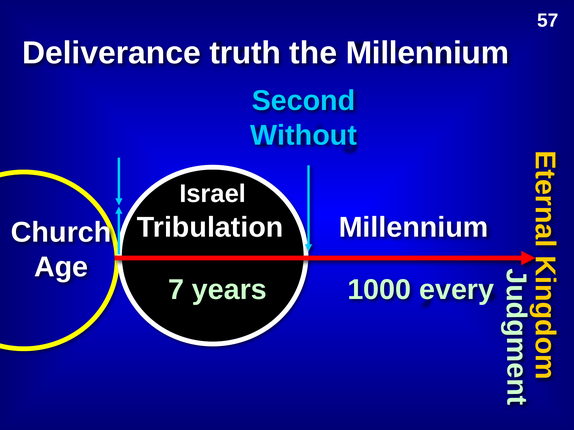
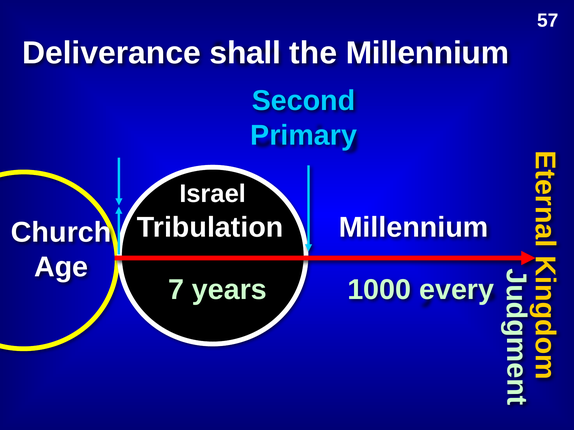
truth: truth -> shall (245, 53)
Without: Without -> Primary (304, 135)
